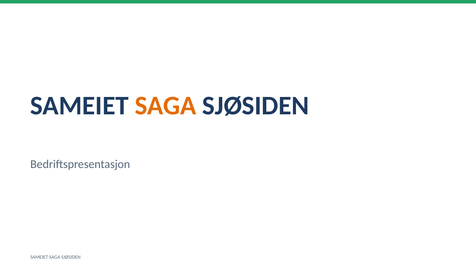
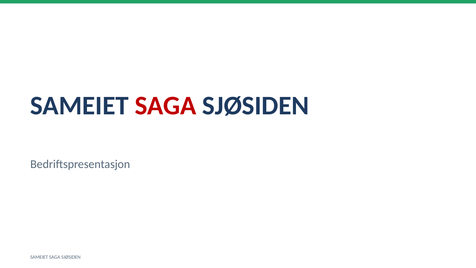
SAGA colour: orange -> red (166, 106)
